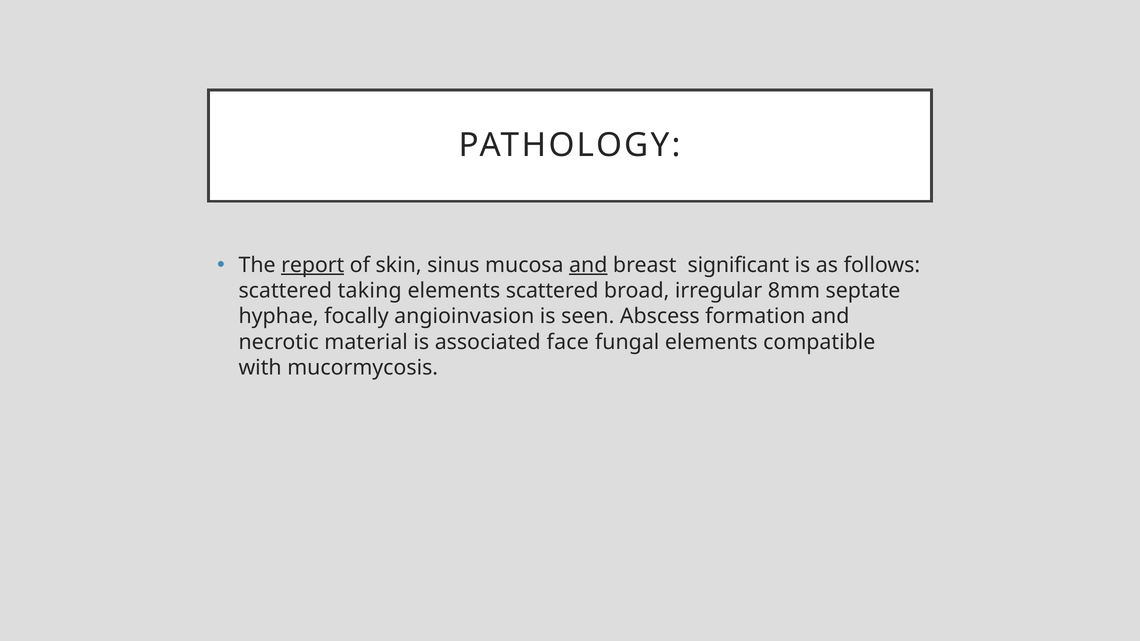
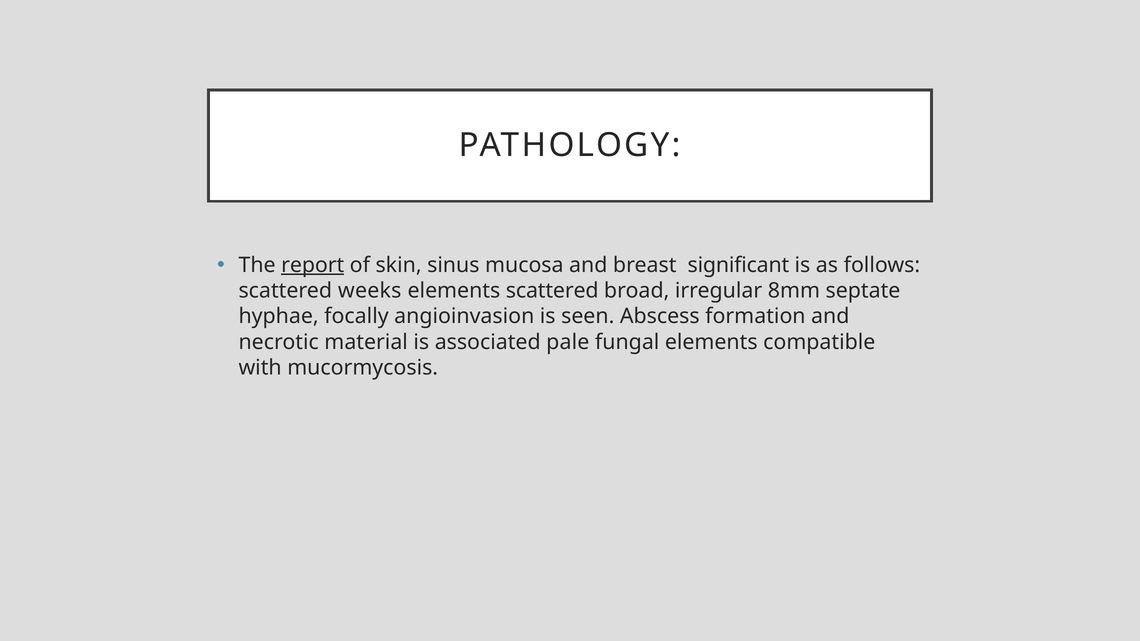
and underline: present -> none (588, 265)
taking: taking -> weeks (370, 291)
face: face -> pale (568, 342)
